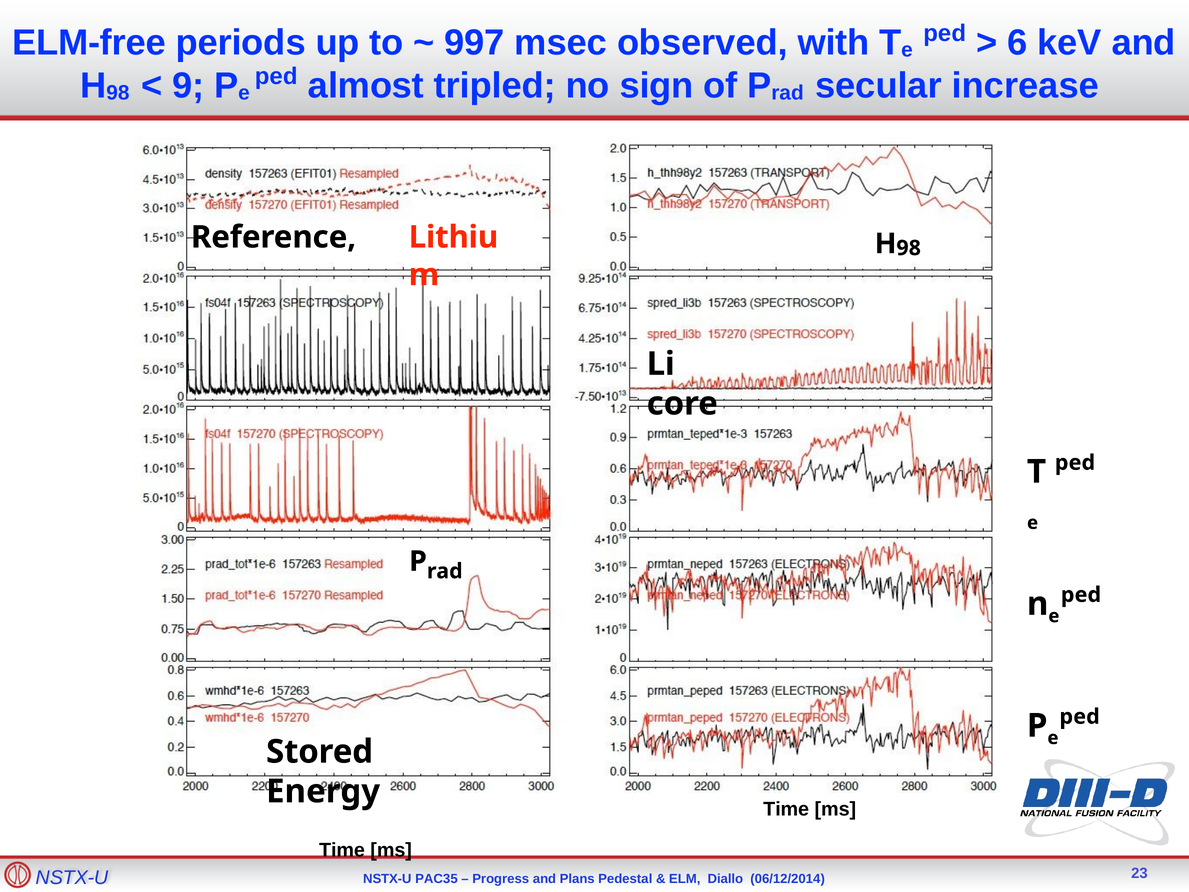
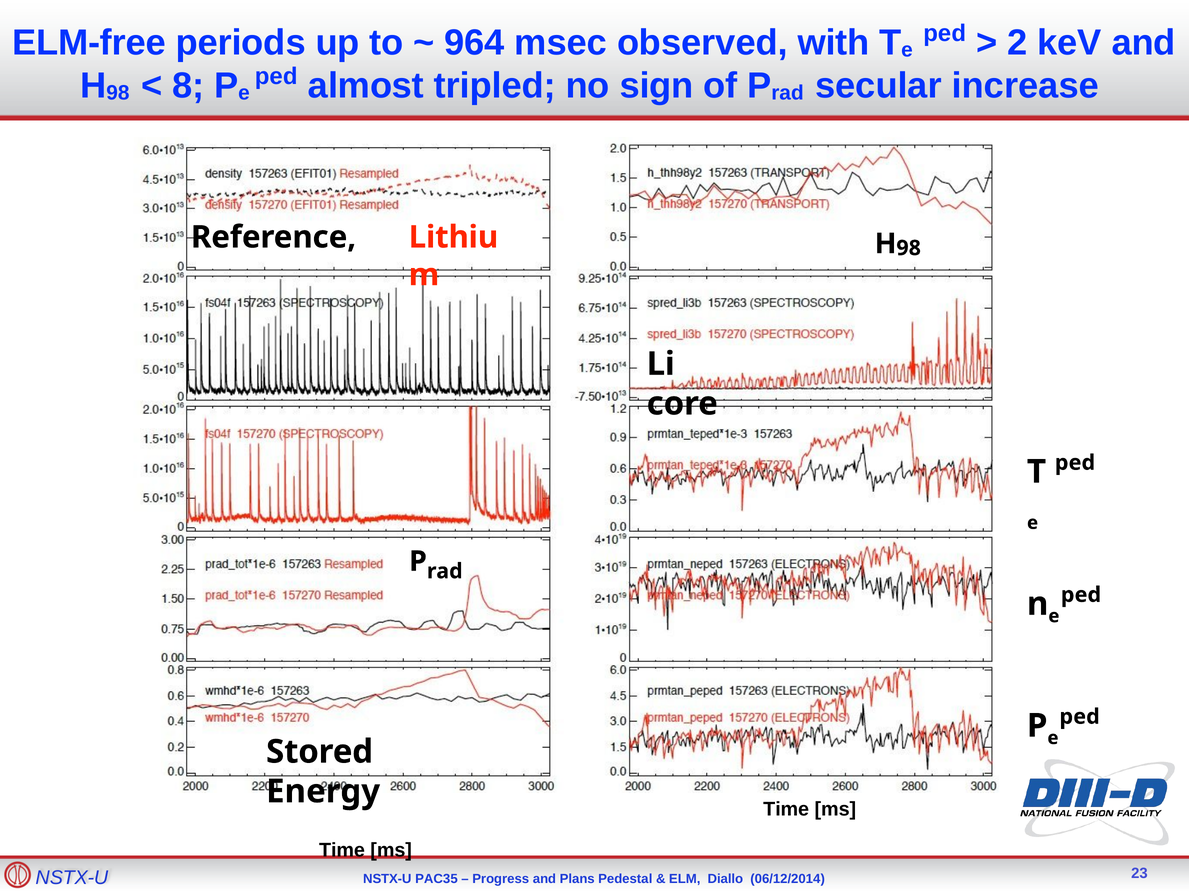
6: 6 -> 2 (1017, 43)
997: 997 -> 964 (474, 43)
9: 9 -> 8 (188, 86)
